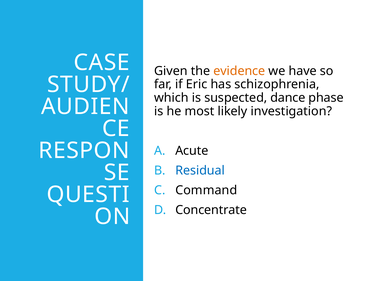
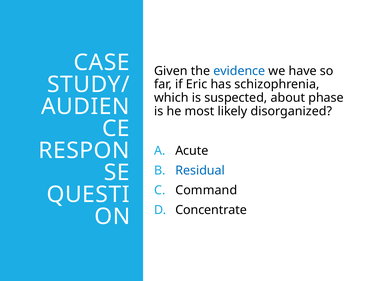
evidence colour: orange -> blue (239, 71)
dance: dance -> about (288, 98)
investigation: investigation -> disorganized (291, 111)
